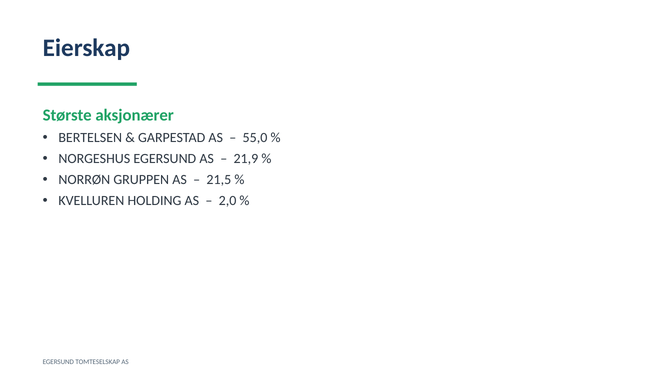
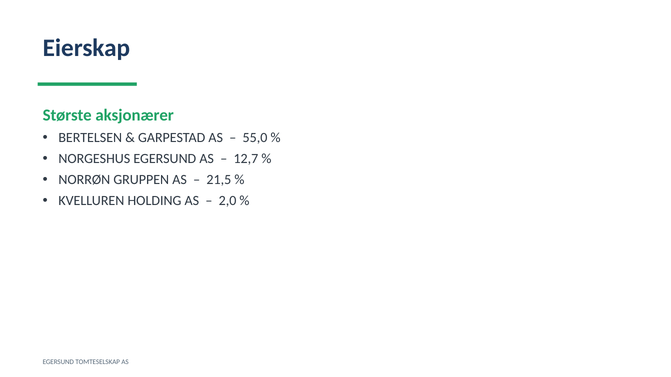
21,9: 21,9 -> 12,7 (246, 159)
